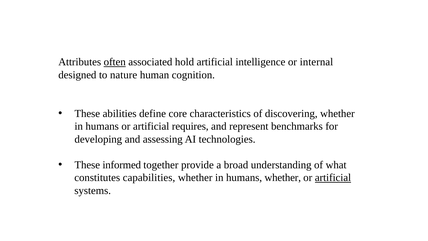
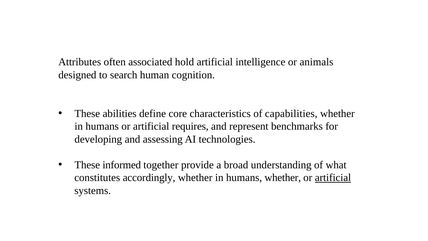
often underline: present -> none (115, 62)
internal: internal -> animals (317, 62)
nature: nature -> search (124, 75)
discovering: discovering -> capabilities (291, 113)
capabilities: capabilities -> accordingly (149, 178)
